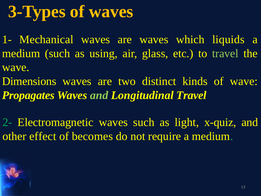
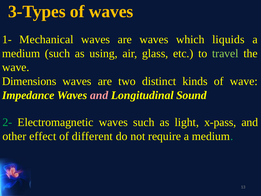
Propagates: Propagates -> Impedance (28, 95)
and colour: light green -> pink (99, 95)
Longitudinal Travel: Travel -> Sound (191, 95)
x-quiz: x-quiz -> x-pass (220, 122)
becomes: becomes -> different (92, 136)
